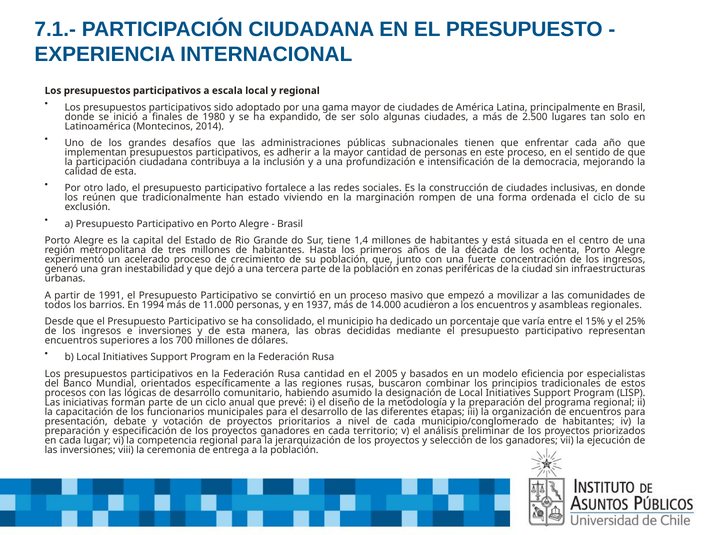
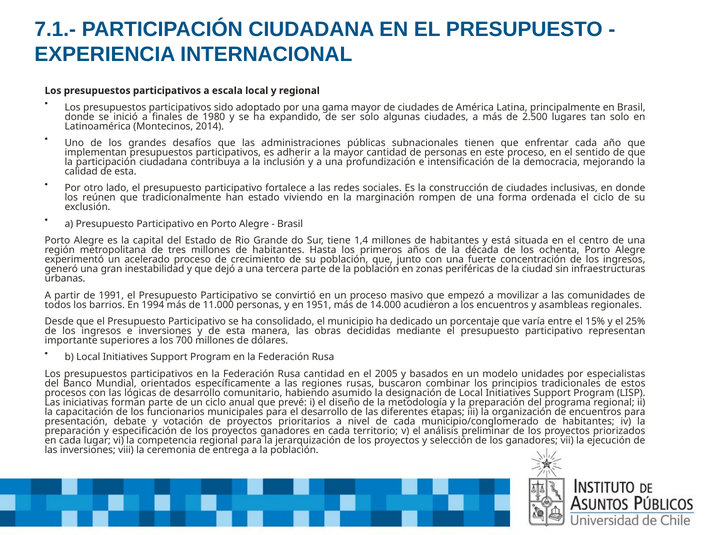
1937: 1937 -> 1951 (319, 305)
encuentros: encuentros -> importante (71, 340)
eficiencia: eficiencia -> unidades (543, 374)
